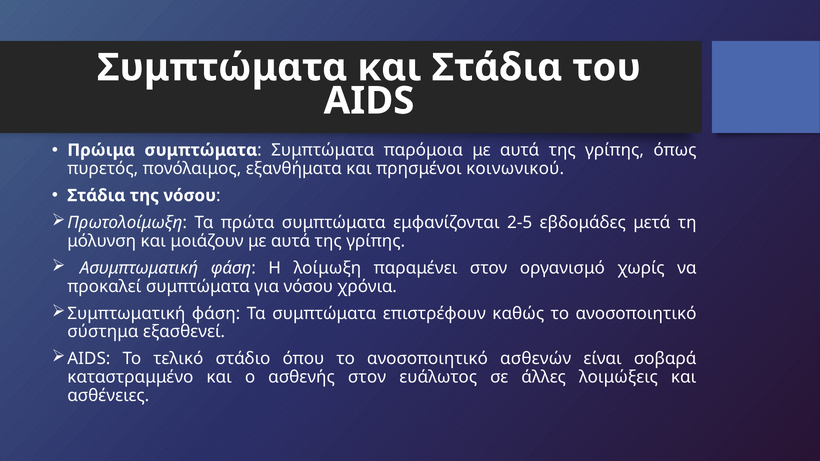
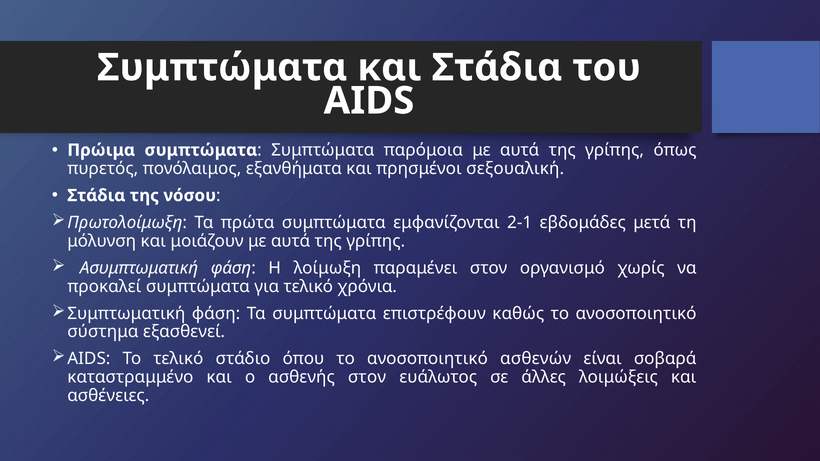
κοινωνικού: κοινωνικού -> σεξουαλική (515, 169)
2-5: 2-5 -> 2-1 (520, 223)
για νόσου: νόσου -> τελικό (308, 287)
